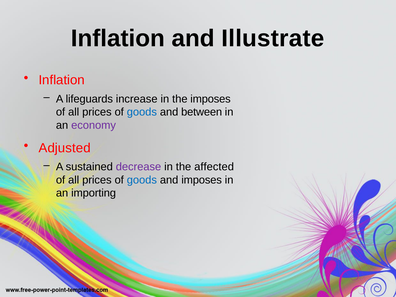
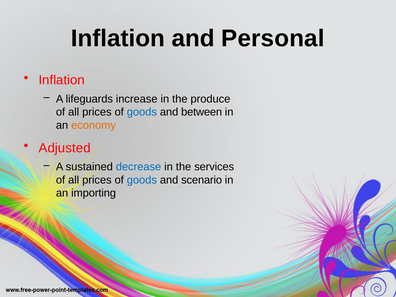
Illustrate: Illustrate -> Personal (273, 38)
the imposes: imposes -> produce (210, 99)
economy colour: purple -> orange (94, 125)
decrease colour: purple -> blue (139, 167)
affected: affected -> services (214, 167)
and imposes: imposes -> scenario (202, 180)
